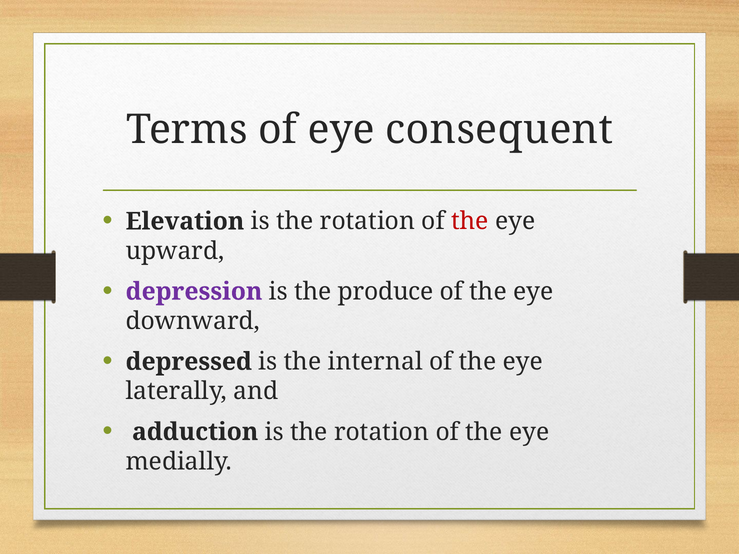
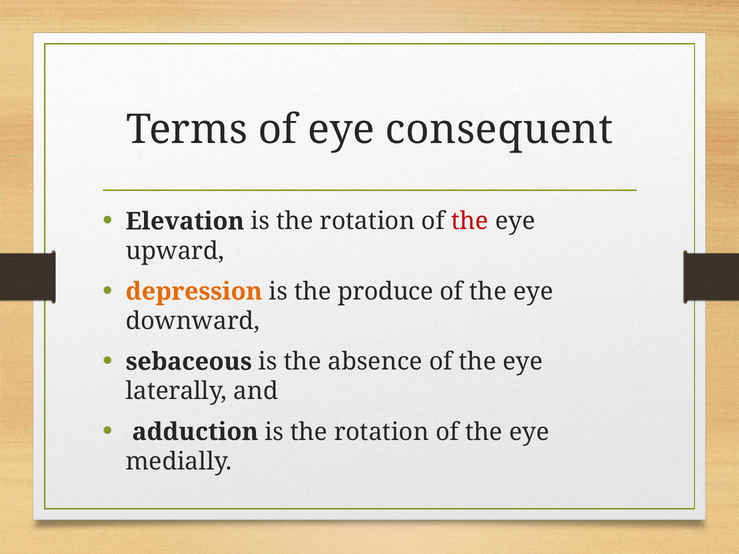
depression colour: purple -> orange (194, 292)
depressed: depressed -> sebaceous (189, 362)
internal: internal -> absence (375, 362)
